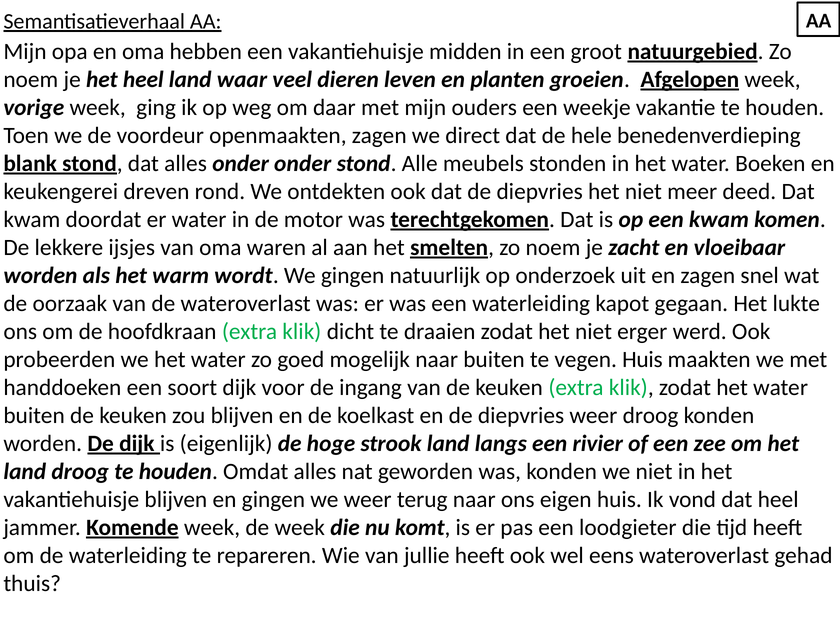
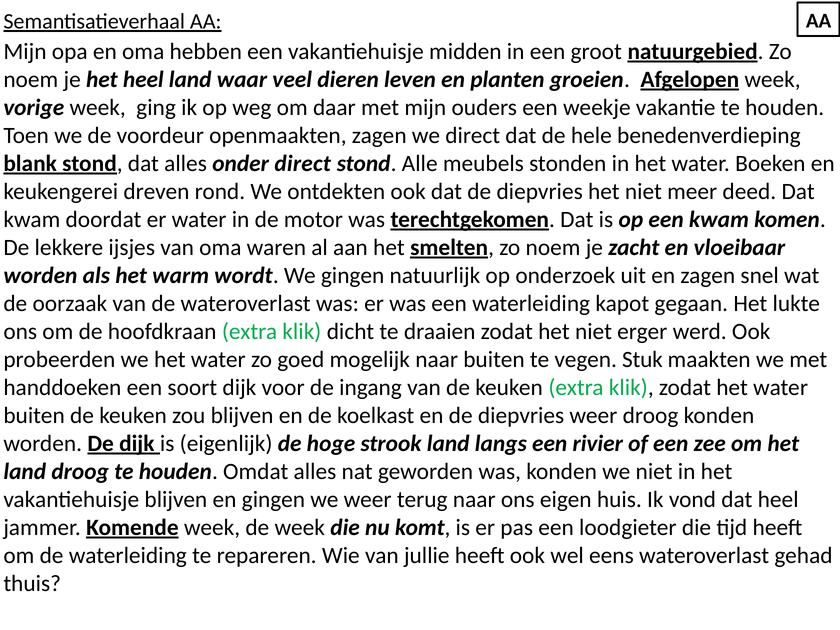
onder onder: onder -> direct (303, 163)
vegen Huis: Huis -> Stuk (642, 359)
